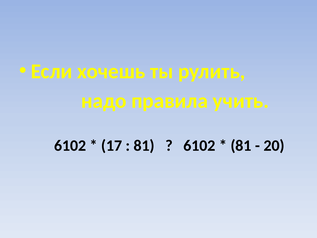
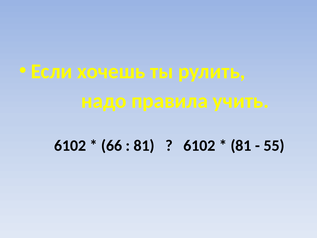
17: 17 -> 66 (112, 146)
20: 20 -> 55 (274, 146)
